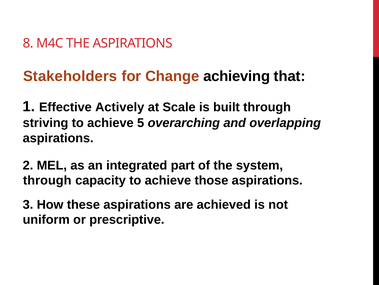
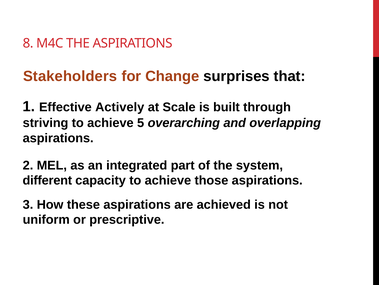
achieving: achieving -> surprises (237, 76)
through: through -> different (47, 180)
